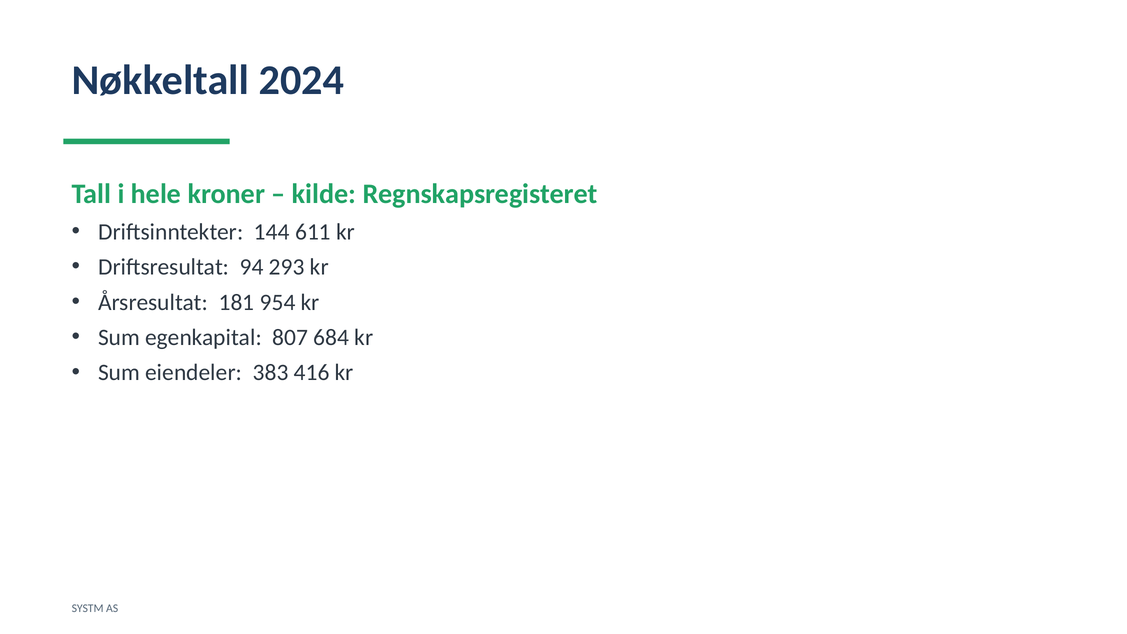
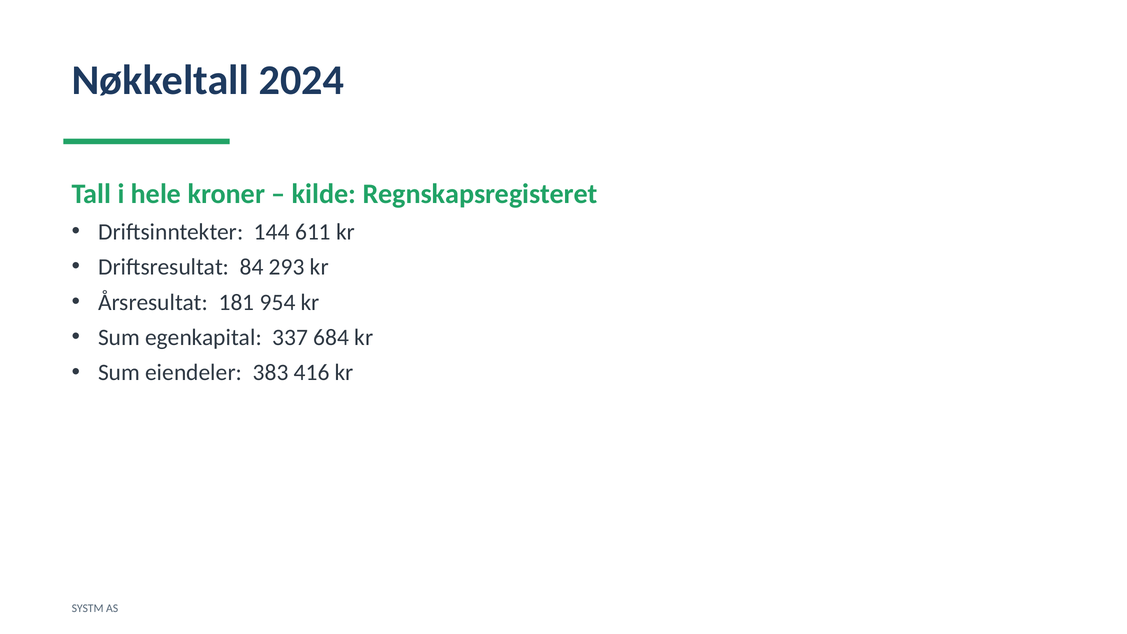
94: 94 -> 84 (252, 267)
807: 807 -> 337 (290, 337)
